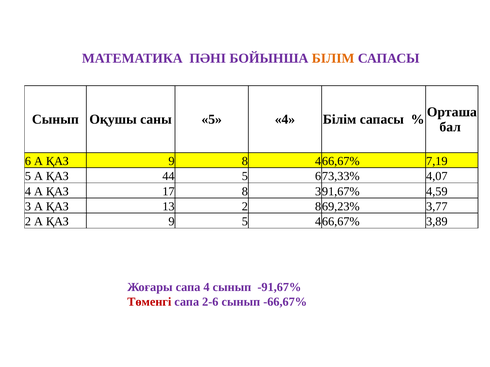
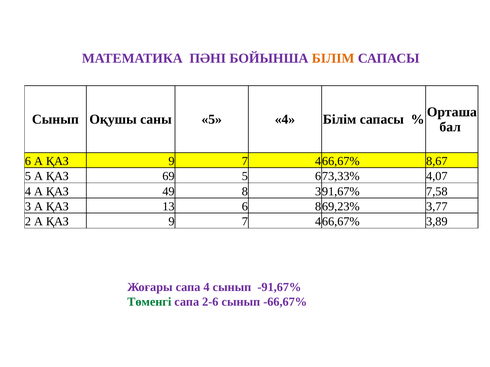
8: 8 -> 7 (245, 161)
7,19: 7,19 -> 8,67 (437, 161)
44: 44 -> 69 (168, 176)
17: 17 -> 49 (168, 192)
4,59: 4,59 -> 7,58 (437, 192)
13 2: 2 -> 6 (245, 207)
5: 5 -> 7 (245, 222)
Төменгі colour: red -> green (149, 302)
